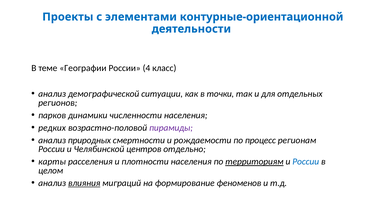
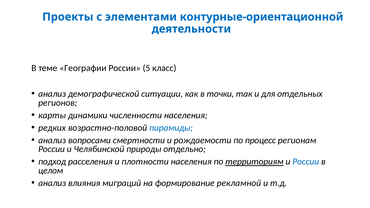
4: 4 -> 5 (146, 68)
парков: парков -> карты (52, 115)
пирамиды colour: purple -> blue (171, 128)
природных: природных -> вопросами (89, 140)
центров: центров -> природы (144, 149)
карты: карты -> подход (52, 162)
влияния underline: present -> none (84, 183)
феноменов: феноменов -> рекламной (239, 183)
